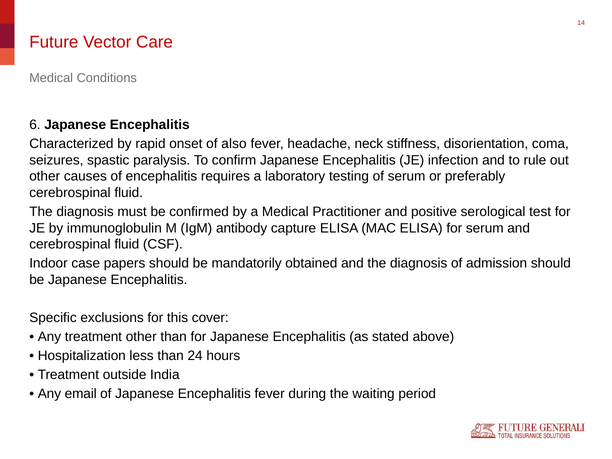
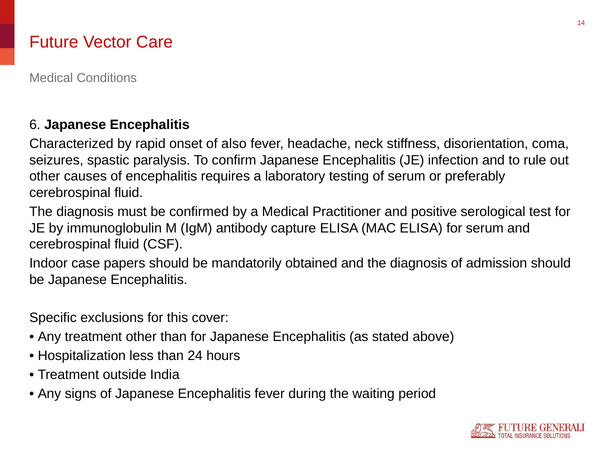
email: email -> signs (81, 394)
